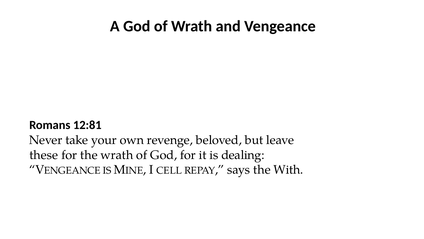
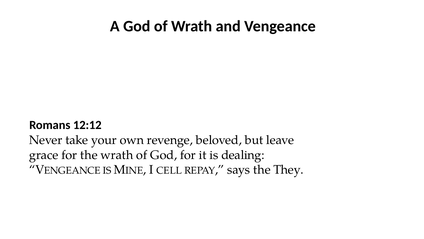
12:81: 12:81 -> 12:12 (87, 125)
these: these -> grace (44, 155)
With: With -> They (289, 169)
